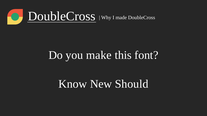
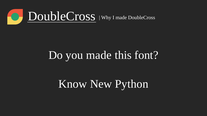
you make: make -> made (99, 55)
Should: Should -> Python (132, 84)
